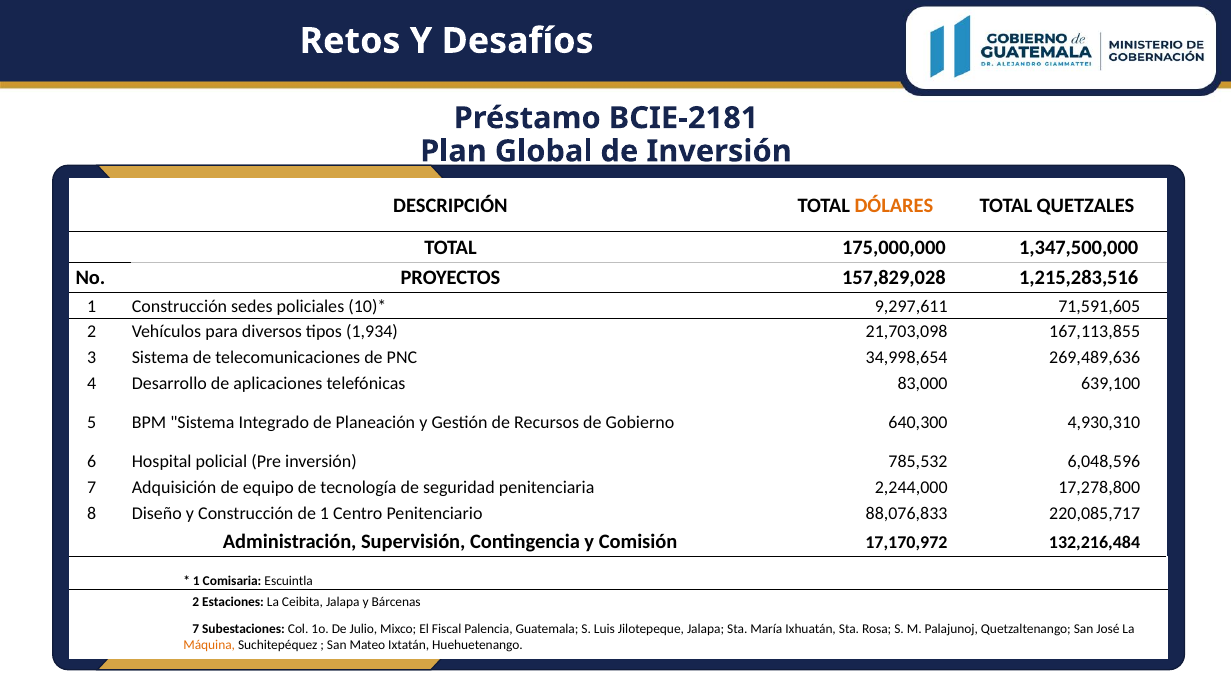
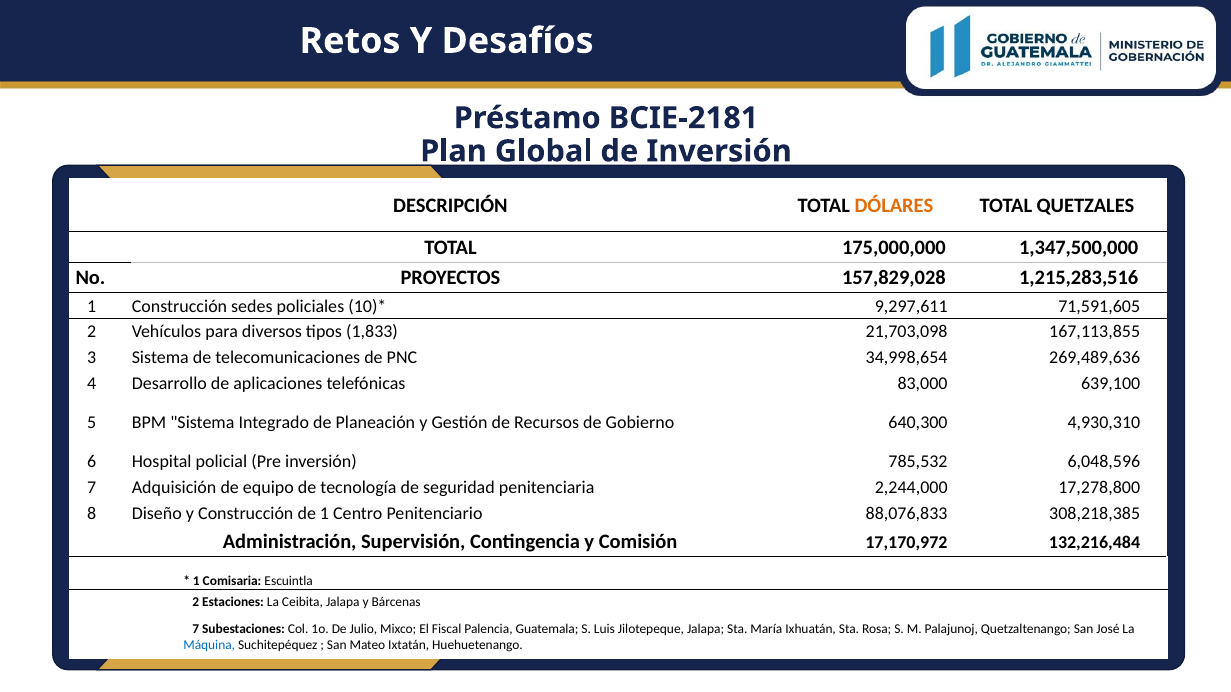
1,934: 1,934 -> 1,833 (372, 332)
220,085,717: 220,085,717 -> 308,218,385 (1095, 514)
Máquina colour: orange -> blue (209, 645)
